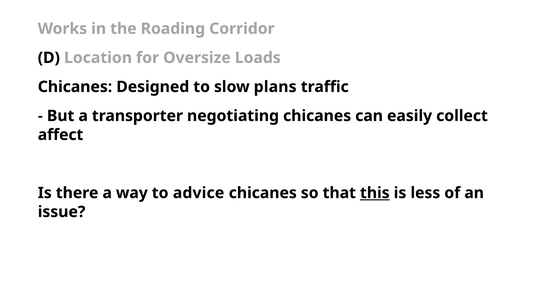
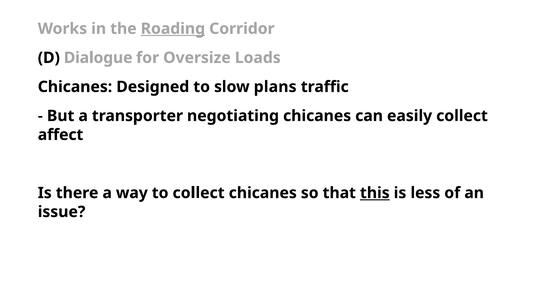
Roading underline: none -> present (173, 29)
Location: Location -> Dialogue (98, 58)
to advice: advice -> collect (199, 193)
